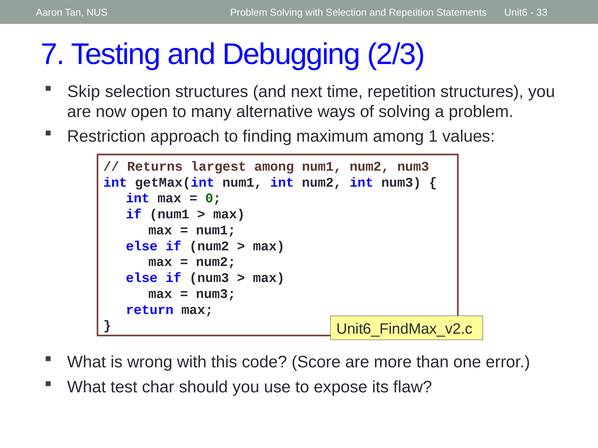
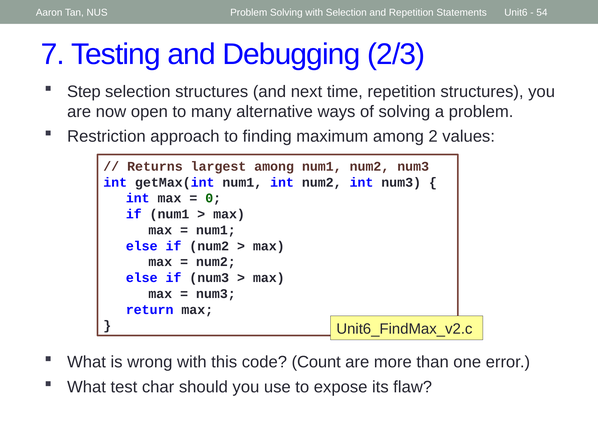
33: 33 -> 54 (542, 13)
Skip: Skip -> Step (84, 92)
1: 1 -> 2 (433, 137)
Score: Score -> Count (316, 362)
